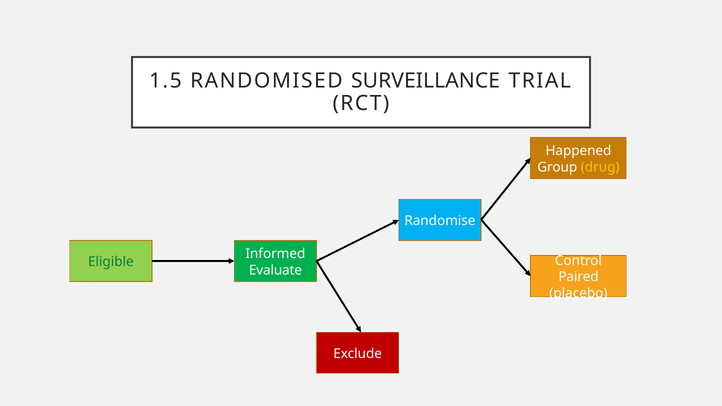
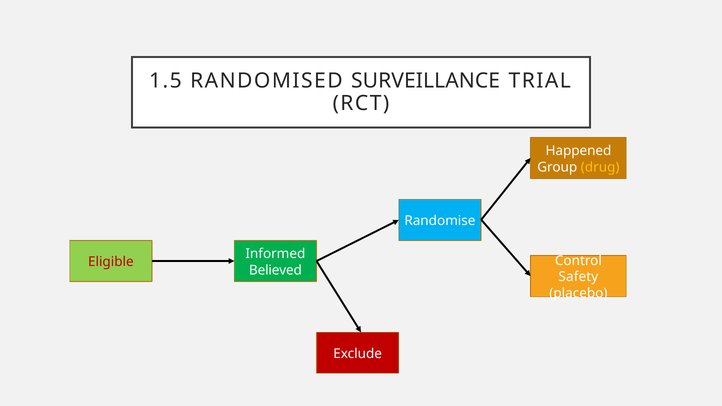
Eligible colour: green -> red (111, 262)
Evaluate: Evaluate -> Believed (275, 270)
Paired: Paired -> Safety (578, 277)
